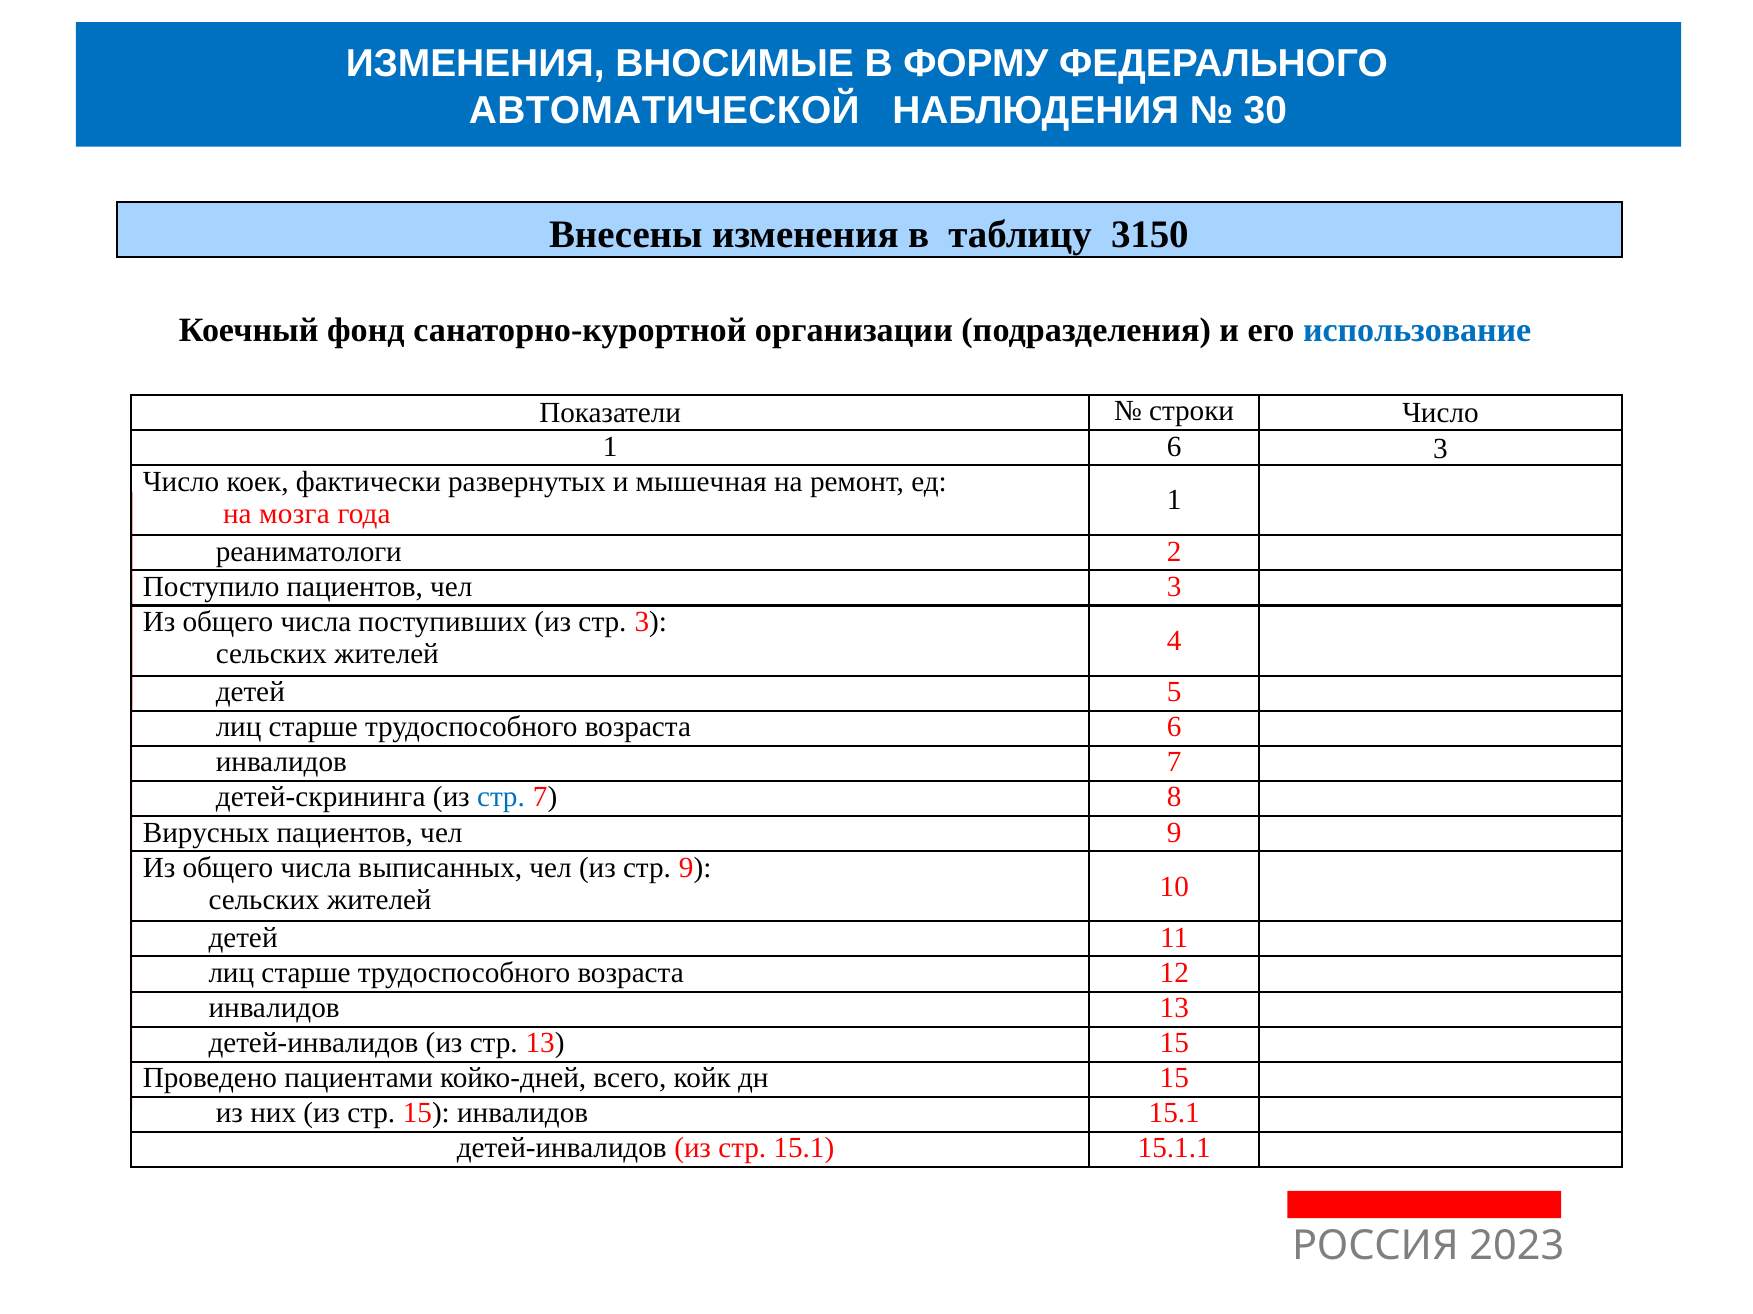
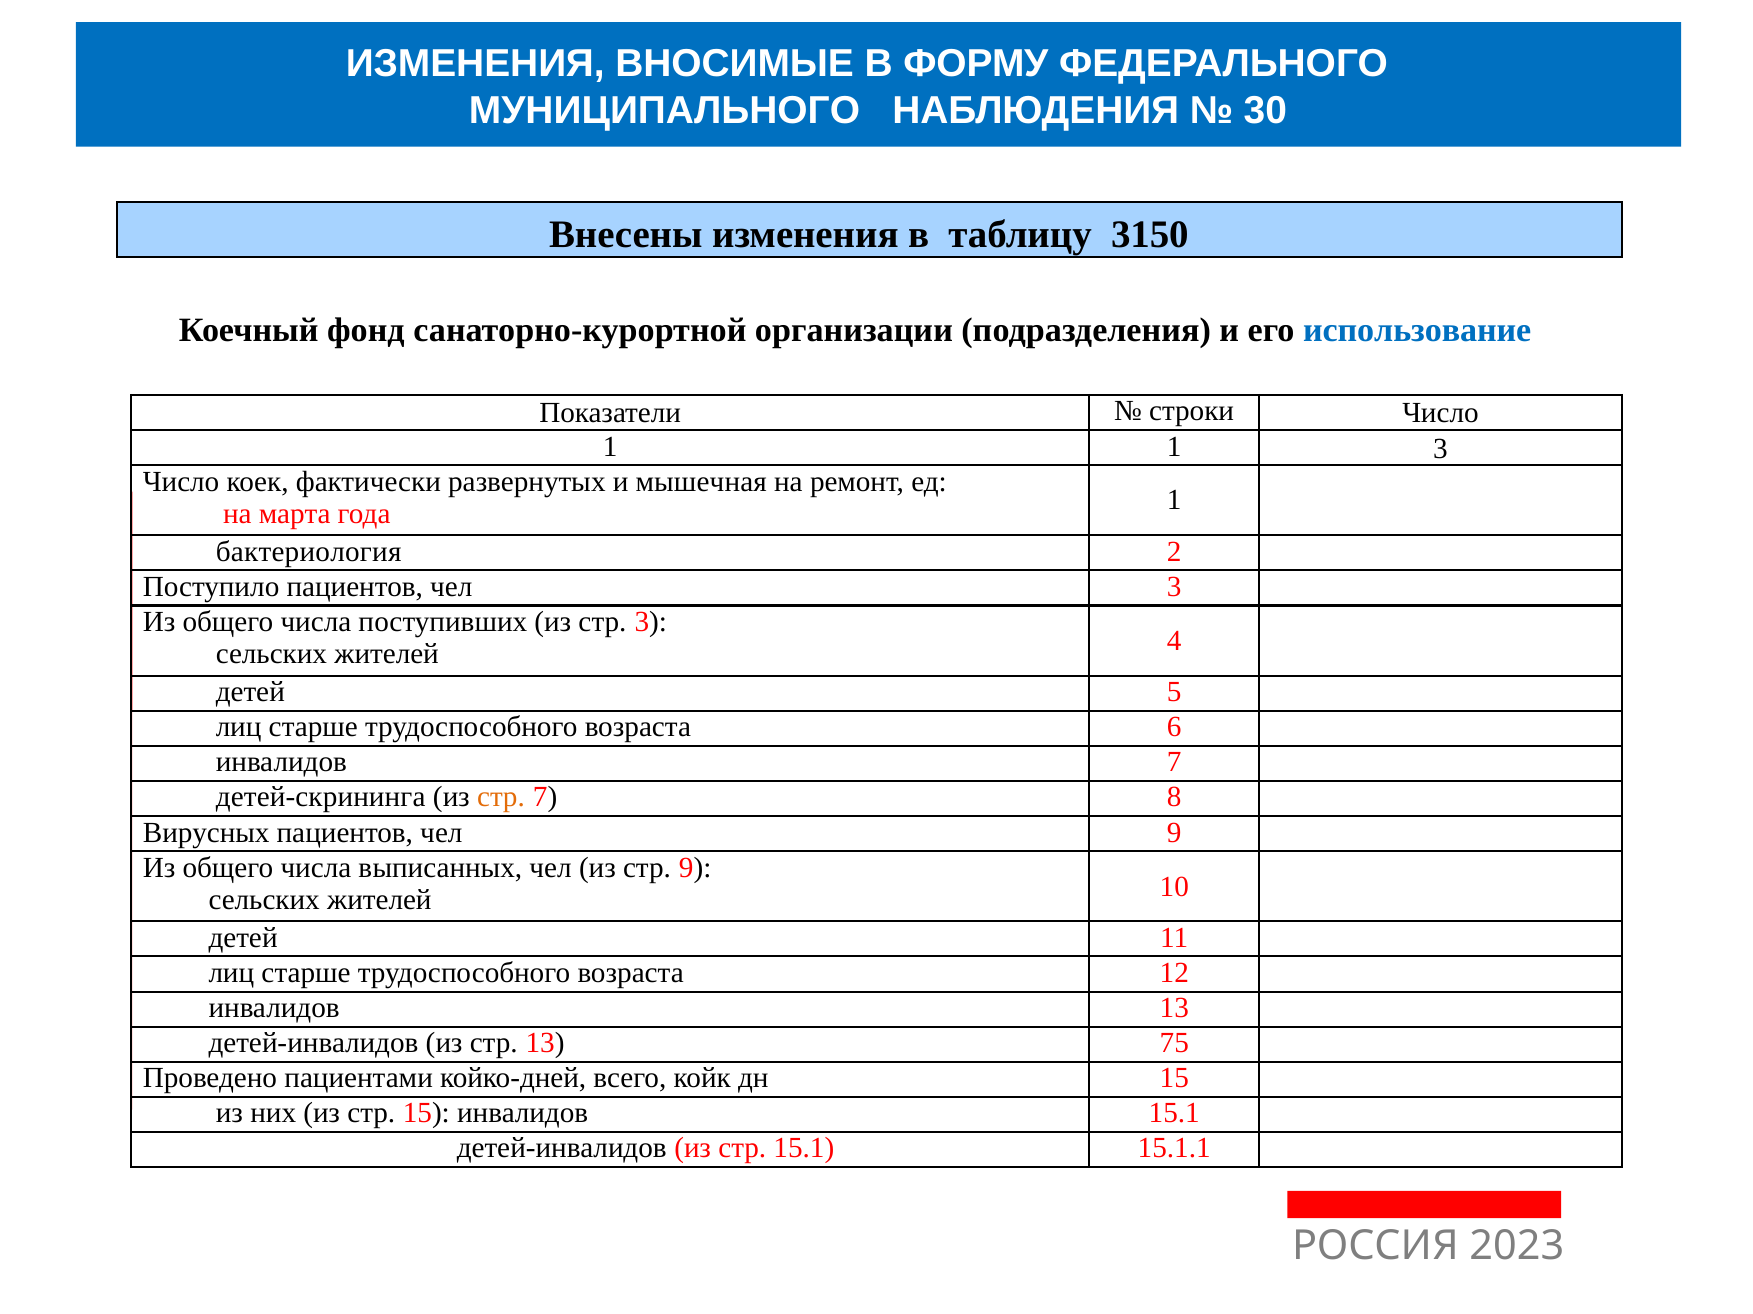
АВТОМАТИЧЕСКОЙ: АВТОМАТИЧЕСКОЙ -> МУНИЦИПАЛЬНОГО (664, 110)
1 6: 6 -> 1 (1174, 447)
мозга: мозга -> марта (295, 514)
реаниматологи: реаниматологи -> бактериология (309, 552)
стр colour: blue -> orange (501, 798)
13 15: 15 -> 75 (1174, 1044)
